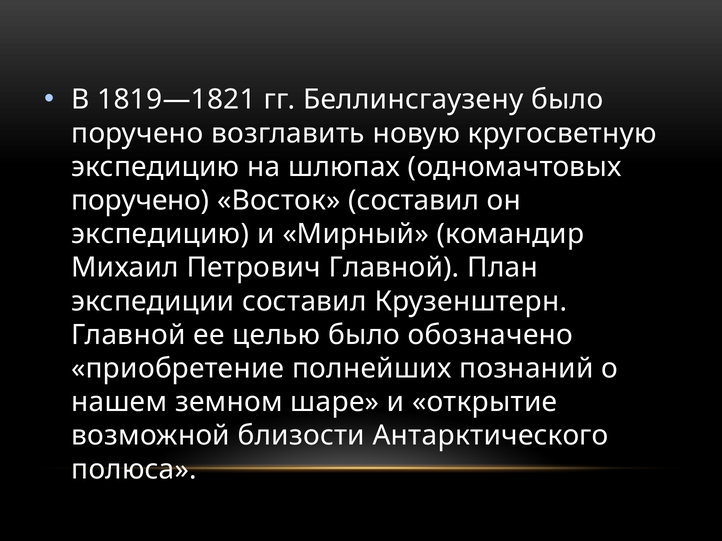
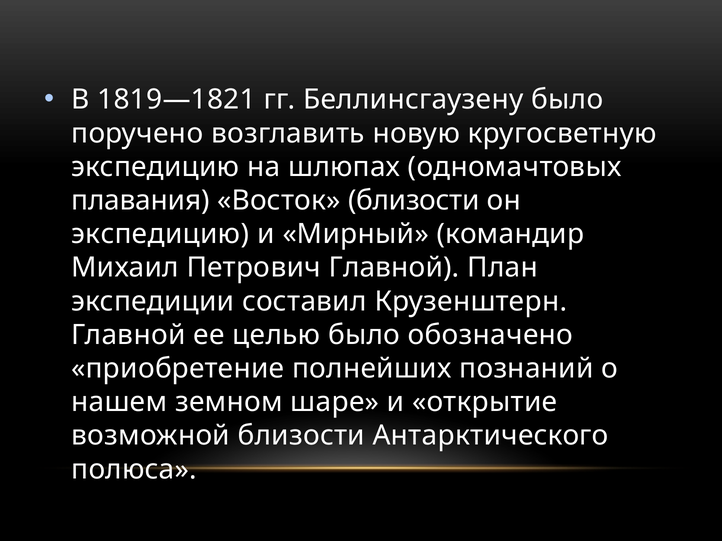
поручено: поручено -> плавания (140, 201)
Восток составил: составил -> близости (414, 201)
